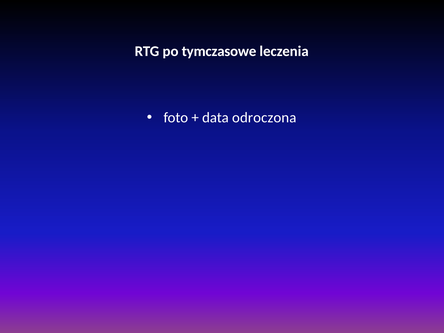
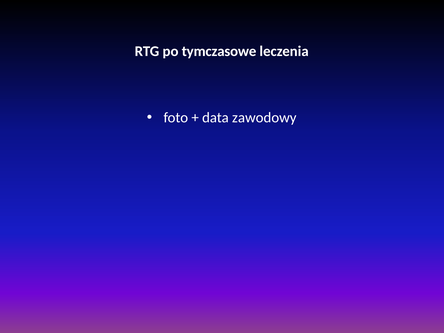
odroczona: odroczona -> zawodowy (264, 118)
